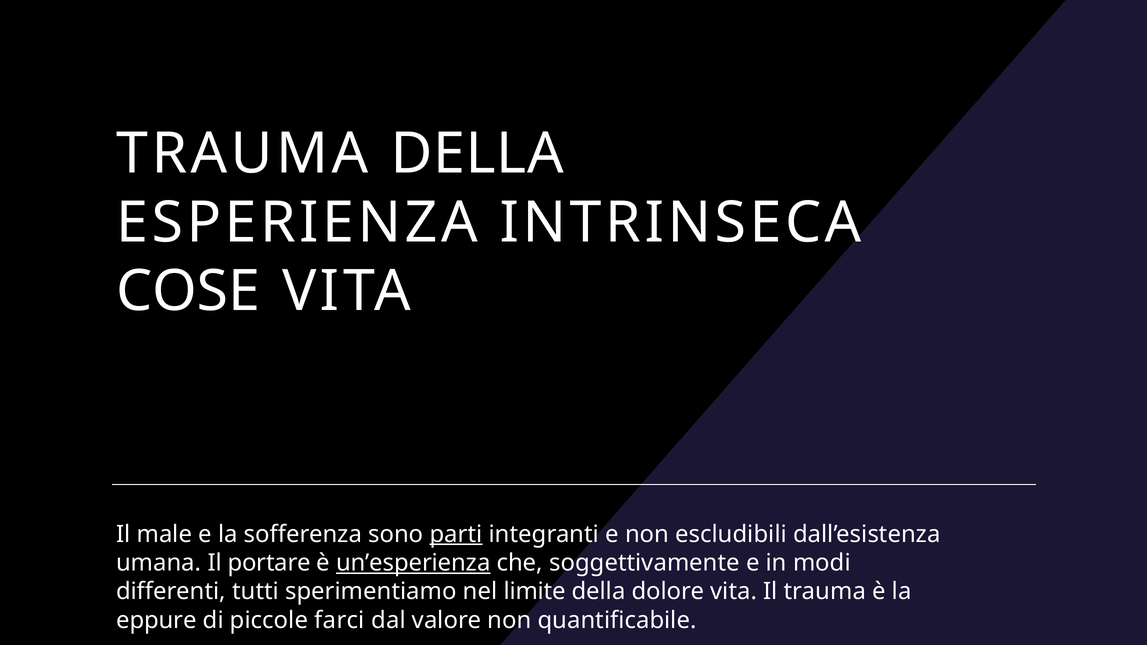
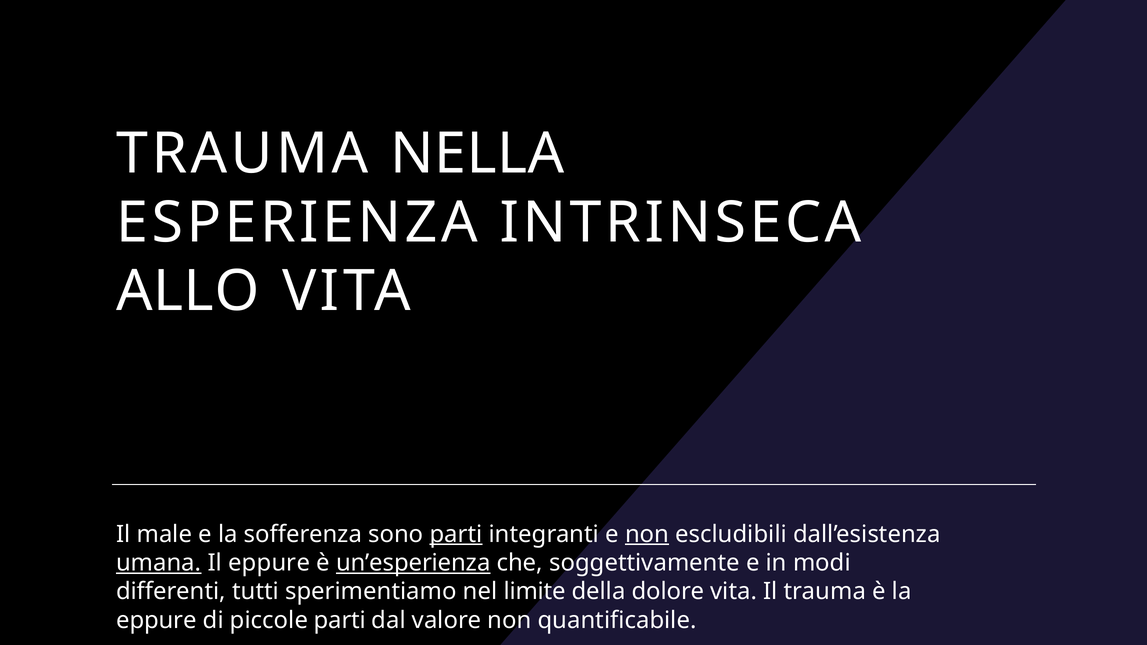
TRAUMA DELLA: DELLA -> NELLA (477, 154)
COSE: COSE -> ALLO (188, 291)
non underline: none -> present (647, 534)
umana underline: none -> present (159, 563)
Il portare: portare -> eppure (269, 563)
piccole farci: farci -> parti (340, 620)
